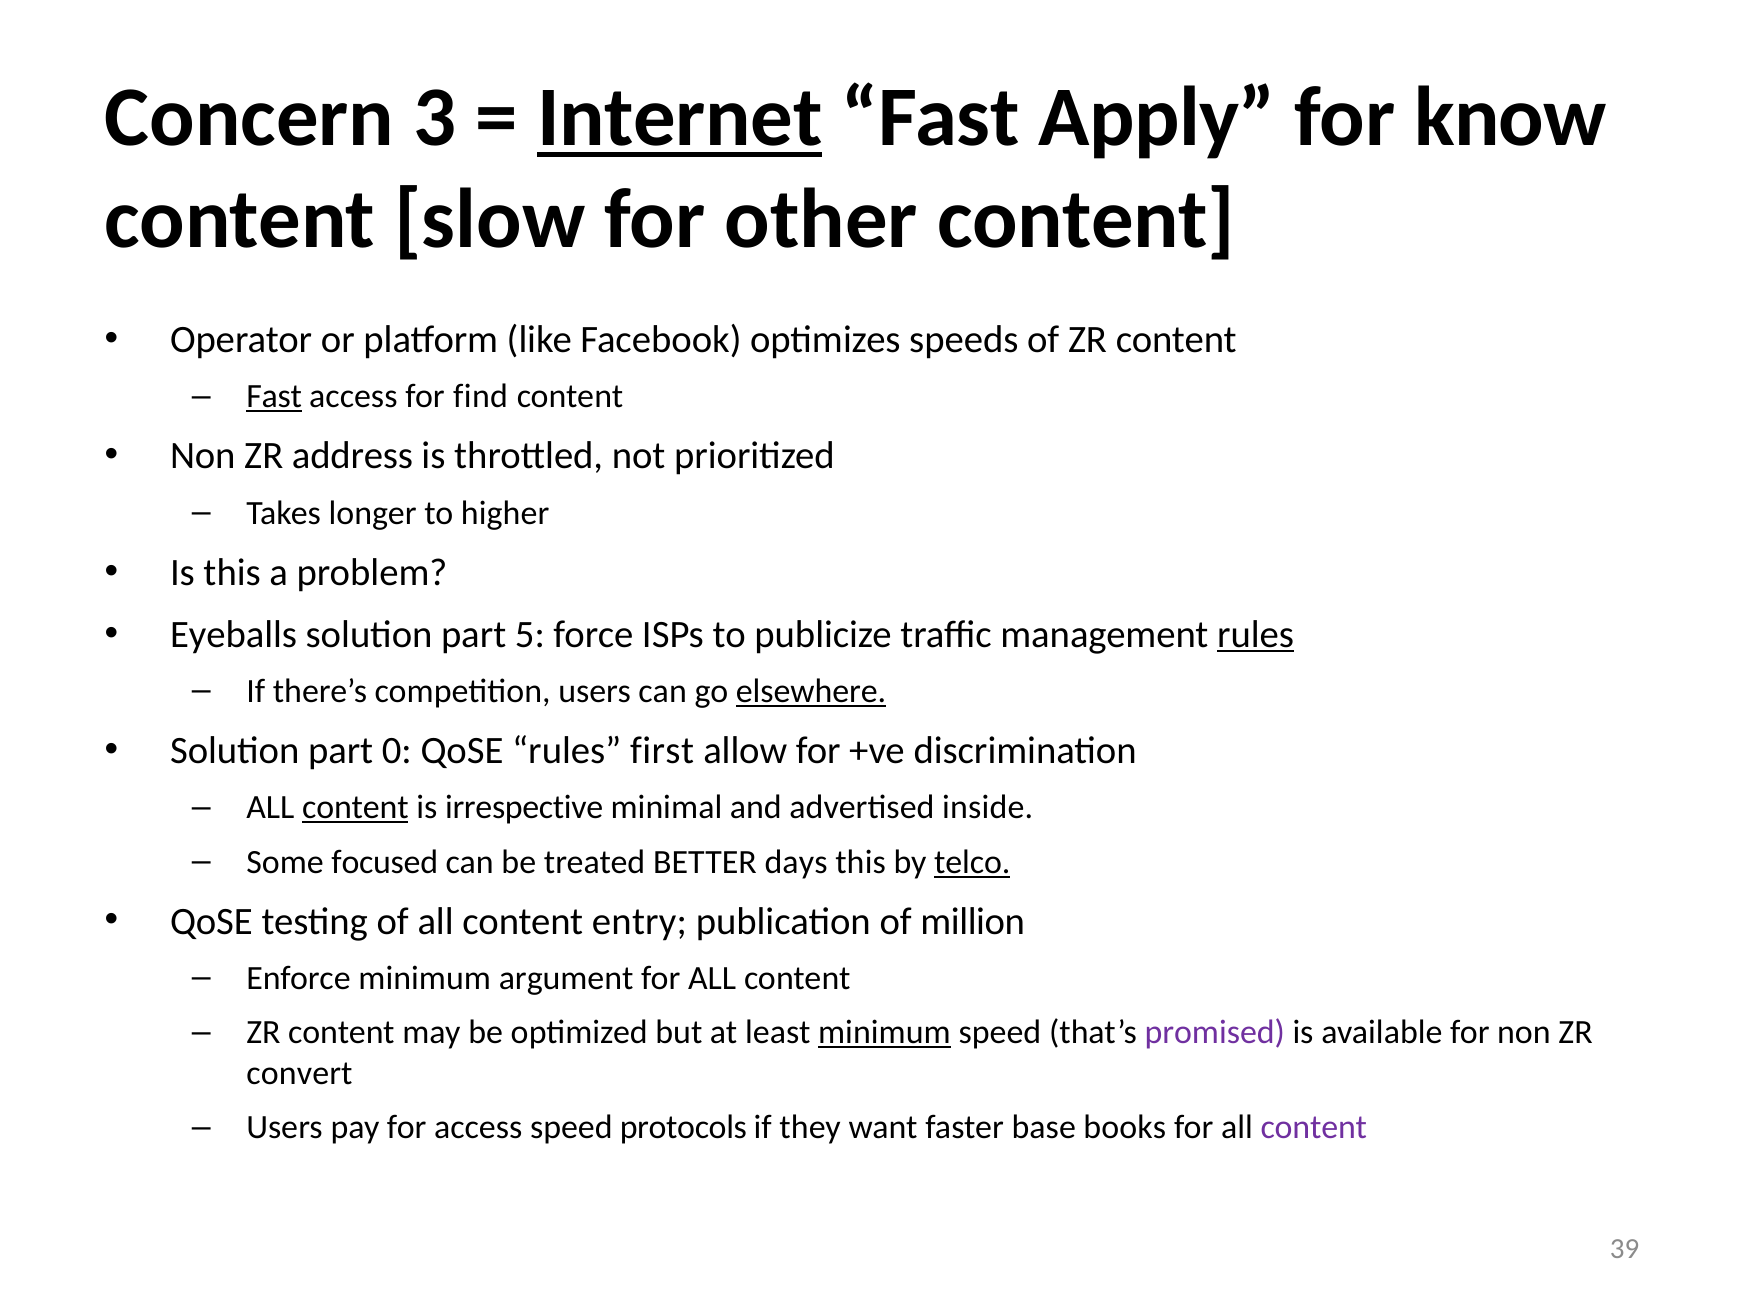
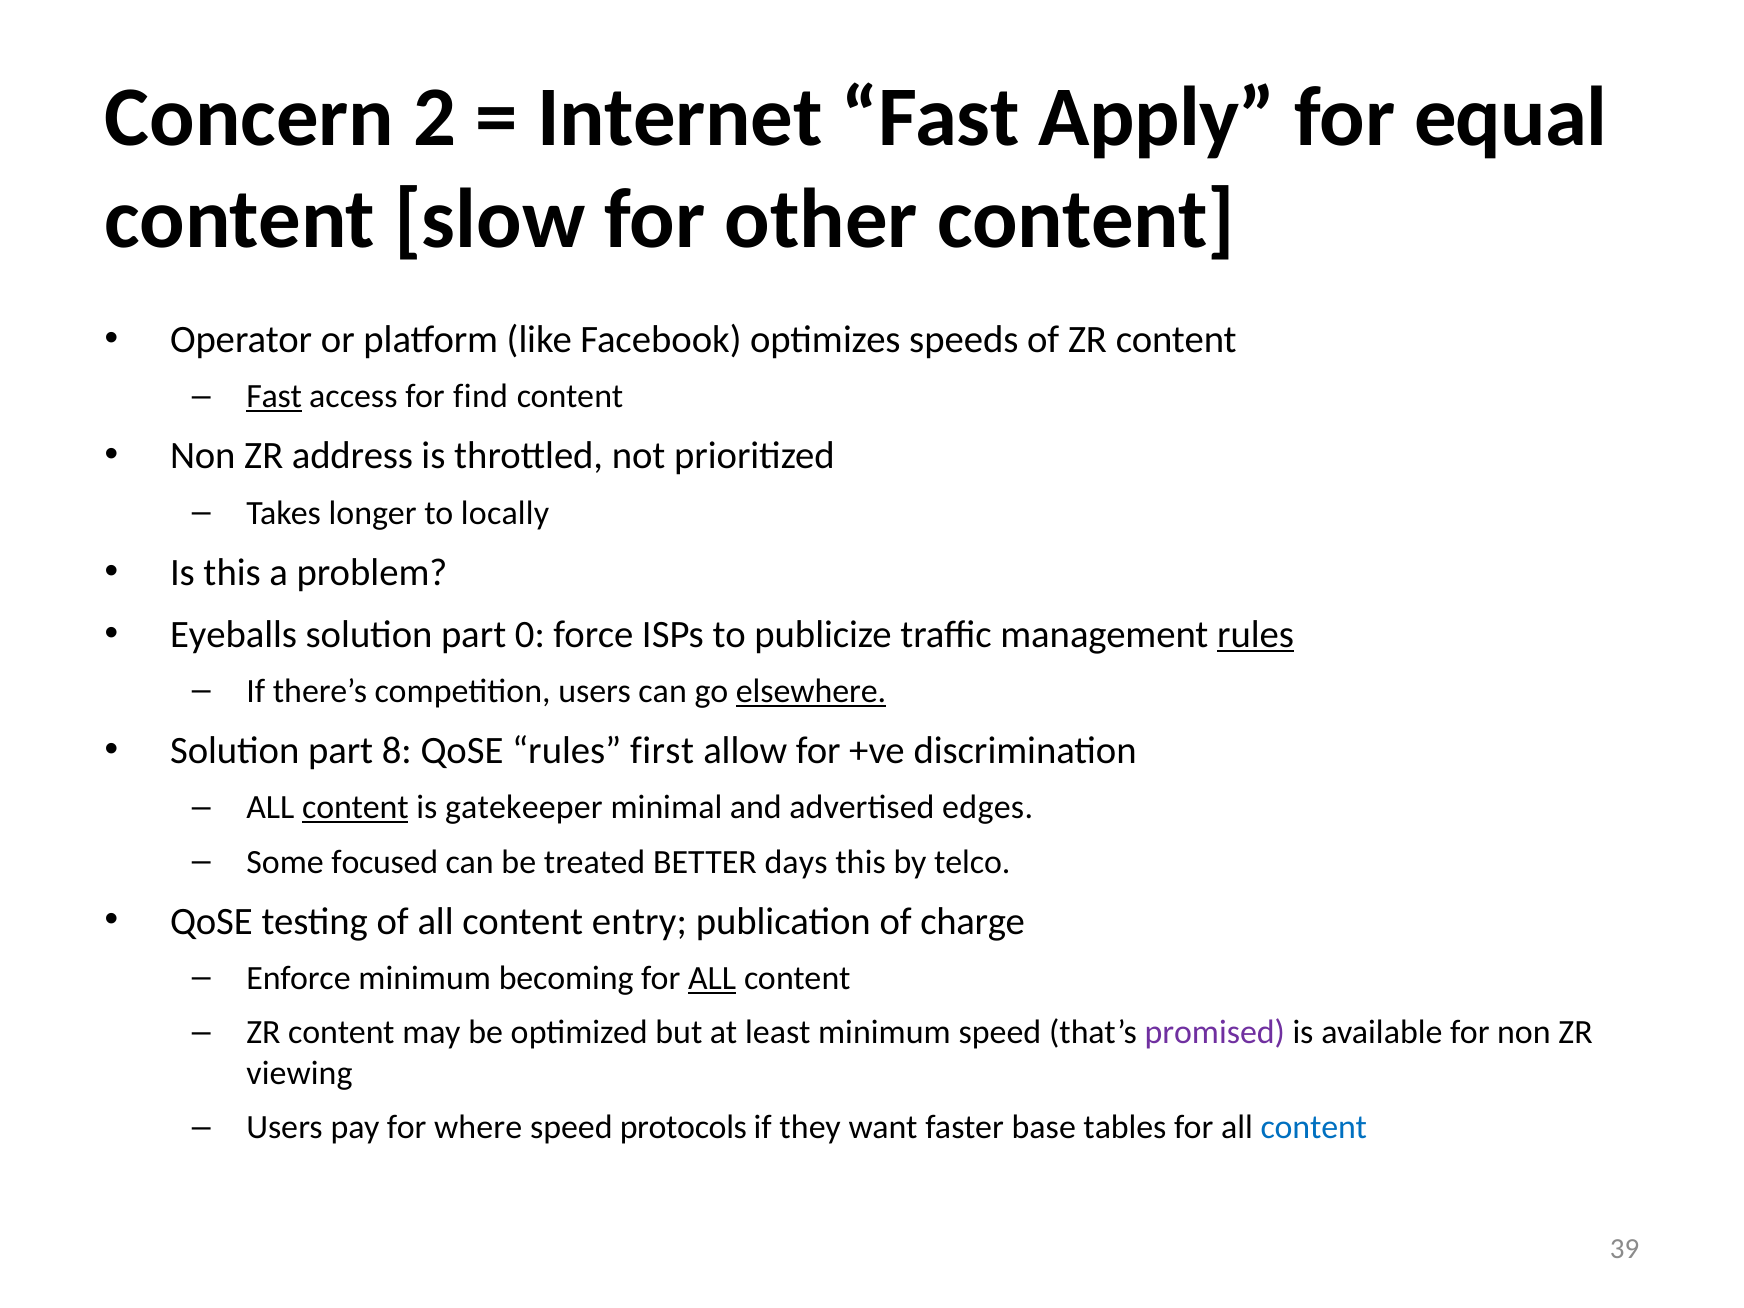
3: 3 -> 2 (435, 118)
Internet underline: present -> none (680, 118)
know: know -> equal (1511, 118)
higher: higher -> locally (505, 513)
5: 5 -> 0 (530, 634)
0: 0 -> 8 (397, 751)
irrespective: irrespective -> gatekeeper (524, 808)
inside: inside -> edges (988, 808)
telco underline: present -> none (972, 862)
million: million -> charge (973, 921)
argument: argument -> becoming (566, 978)
ALL underline: none -> present (712, 978)
minimum underline: present -> none (884, 1033)
convert: convert -> viewing (299, 1073)
for access: access -> where (478, 1128)
books: books -> tables (1125, 1128)
content colour: purple -> blue (1314, 1128)
